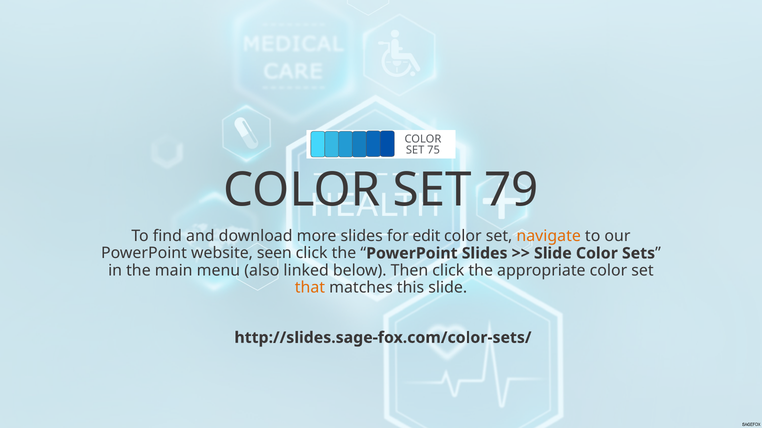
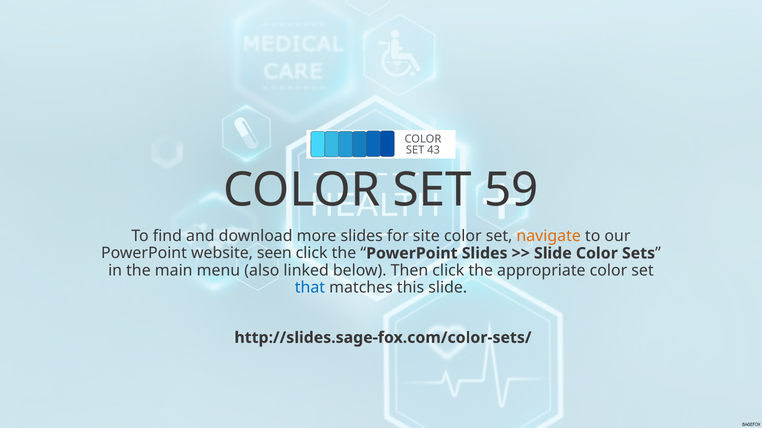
75: 75 -> 43 (434, 150)
79: 79 -> 59 (511, 190)
edit: edit -> site (426, 236)
that colour: orange -> blue (310, 288)
